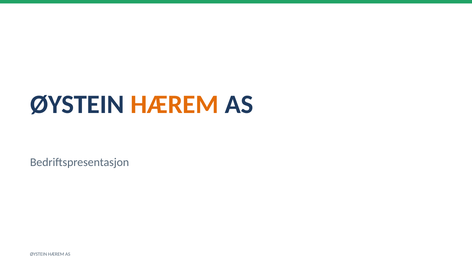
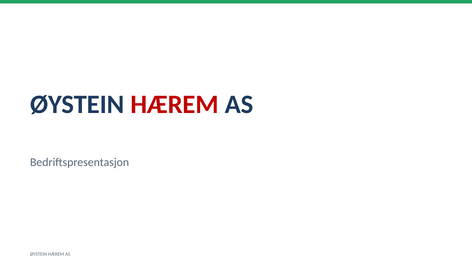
HÆREM colour: orange -> red (175, 105)
